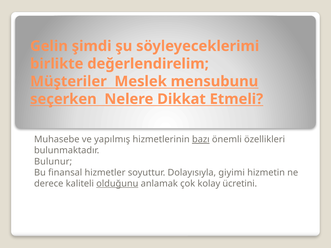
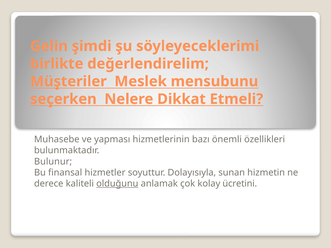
yapılmış: yapılmış -> yapması (112, 140)
bazı underline: present -> none (201, 140)
giyimi: giyimi -> sunan (232, 173)
